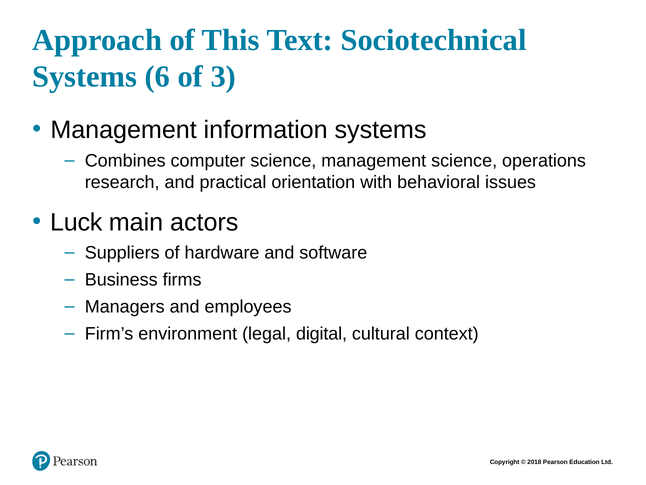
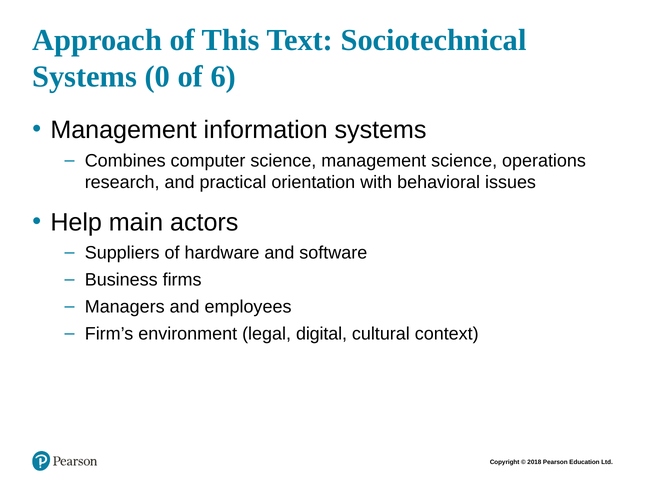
6: 6 -> 0 (157, 77)
3: 3 -> 6 (223, 77)
Luck: Luck -> Help (76, 222)
